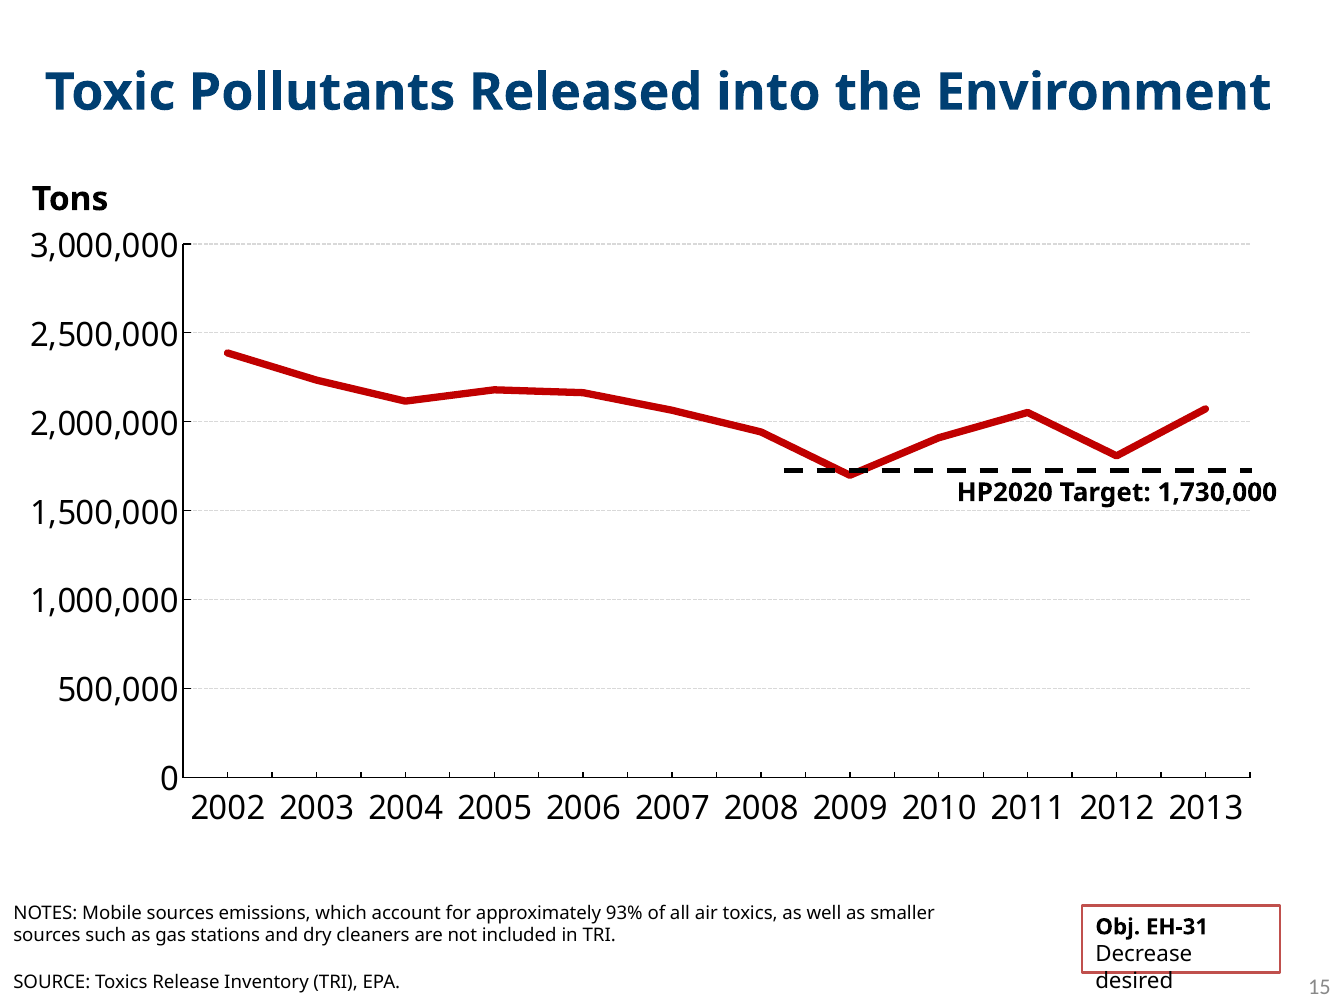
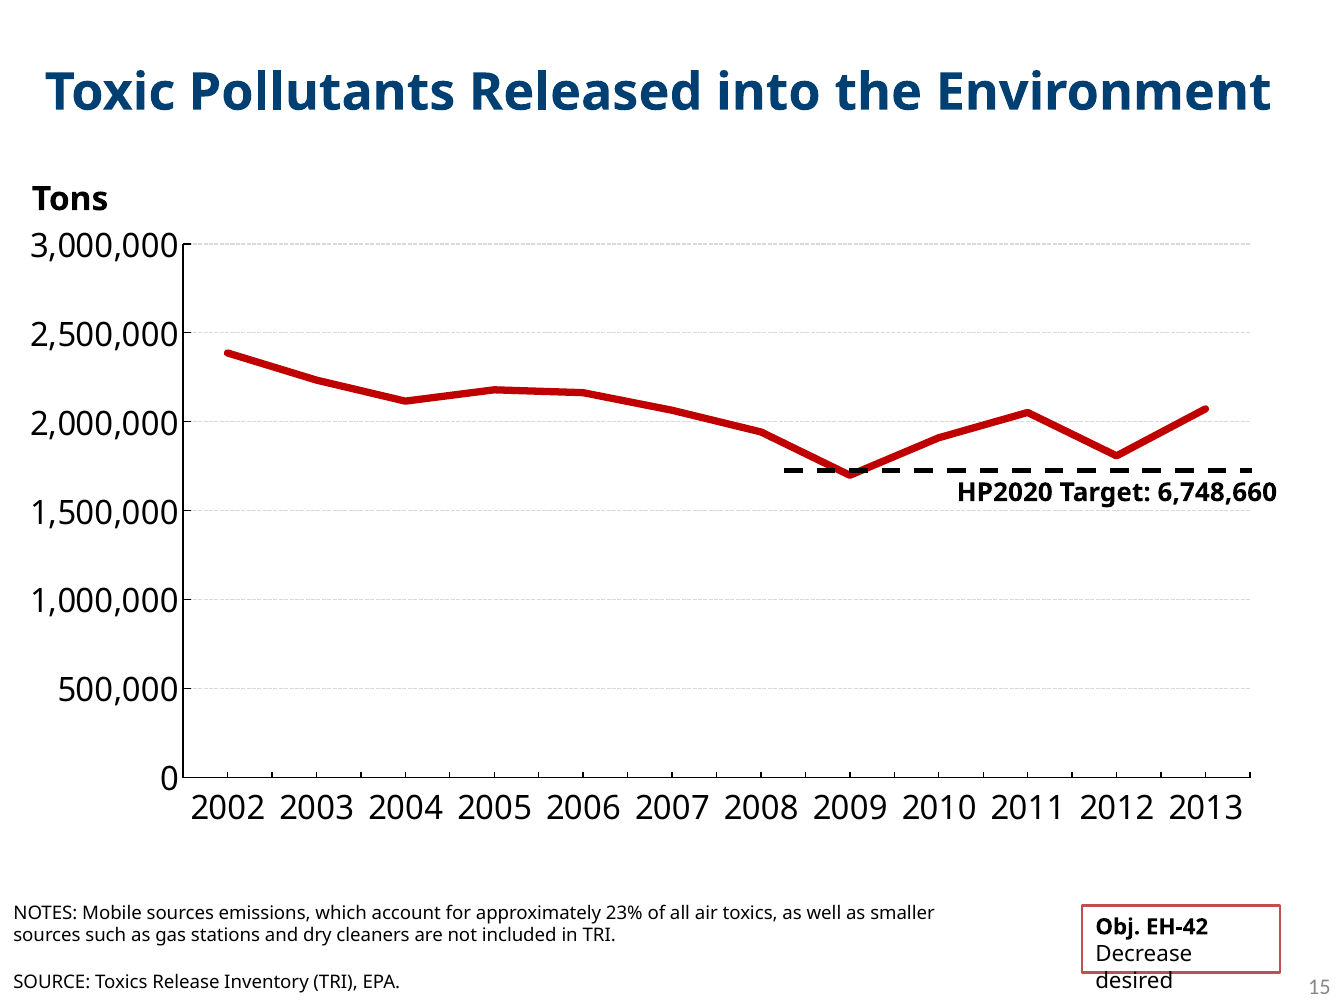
1,730,000: 1,730,000 -> 6,748,660 (1217, 493)
93%: 93% -> 23% (624, 913)
EH-31: EH-31 -> EH-42 (1177, 927)
